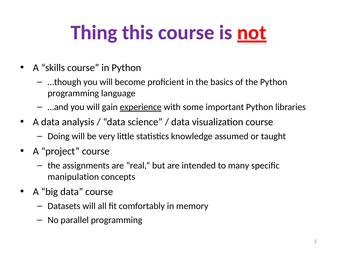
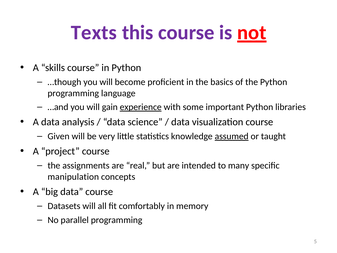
Thing: Thing -> Texts (94, 33)
Doing: Doing -> Given (59, 136)
assumed underline: none -> present (232, 136)
